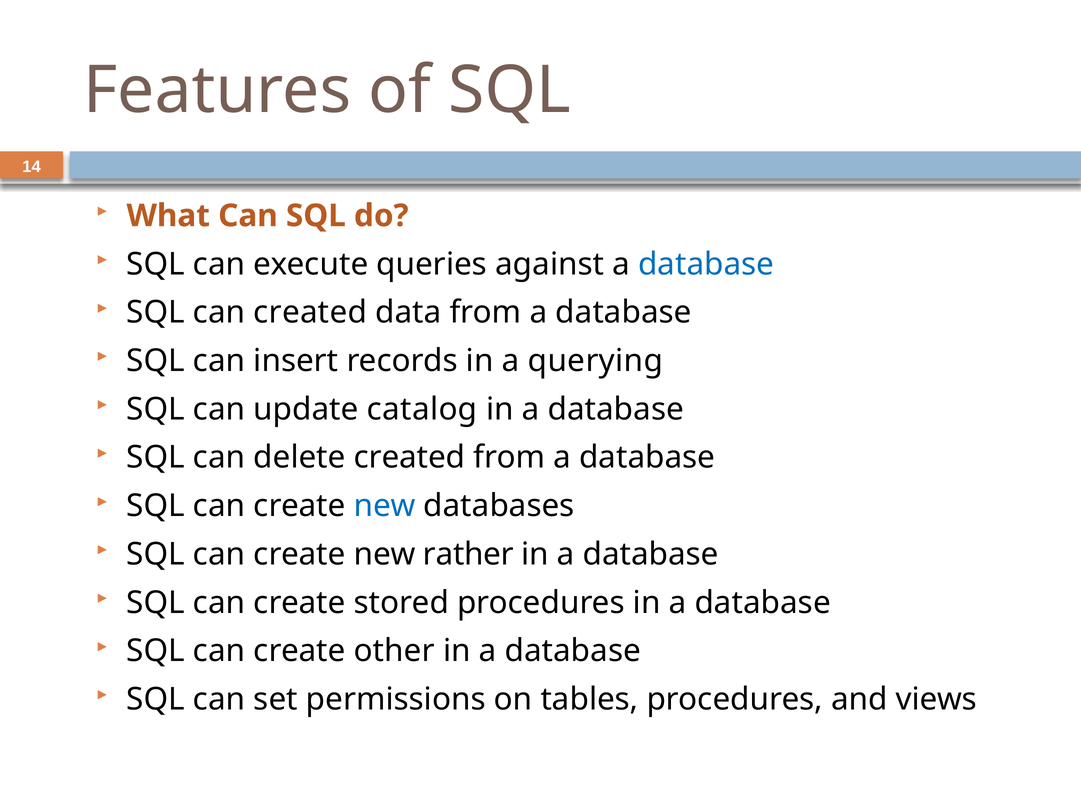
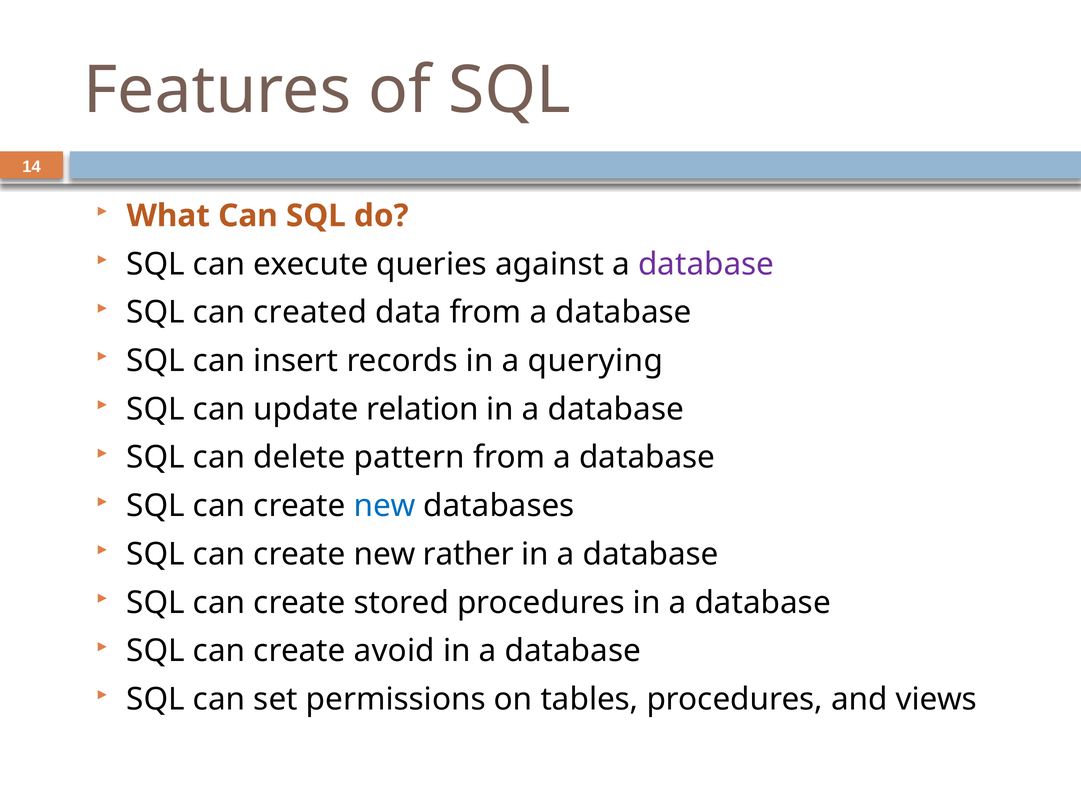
database colour: blue -> purple (706, 264)
catalog: catalog -> relation (422, 409)
delete created: created -> pattern (409, 457)
other: other -> avoid (394, 651)
